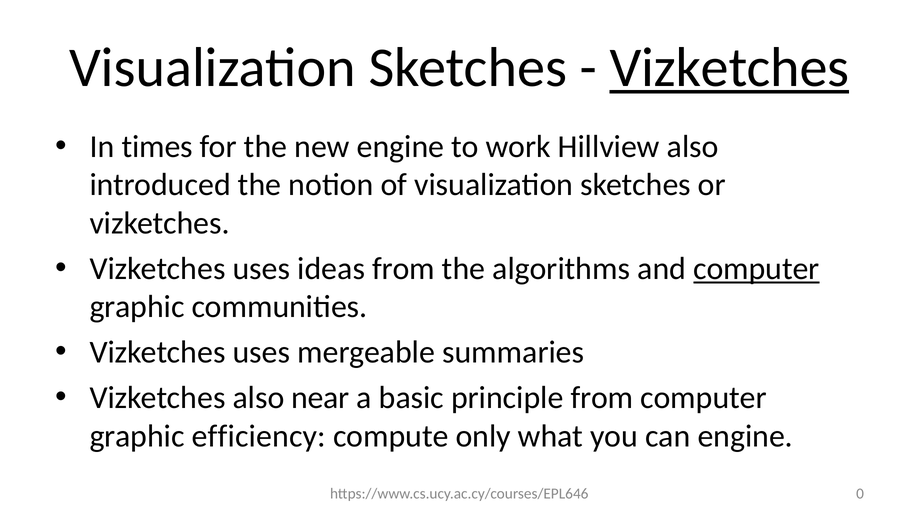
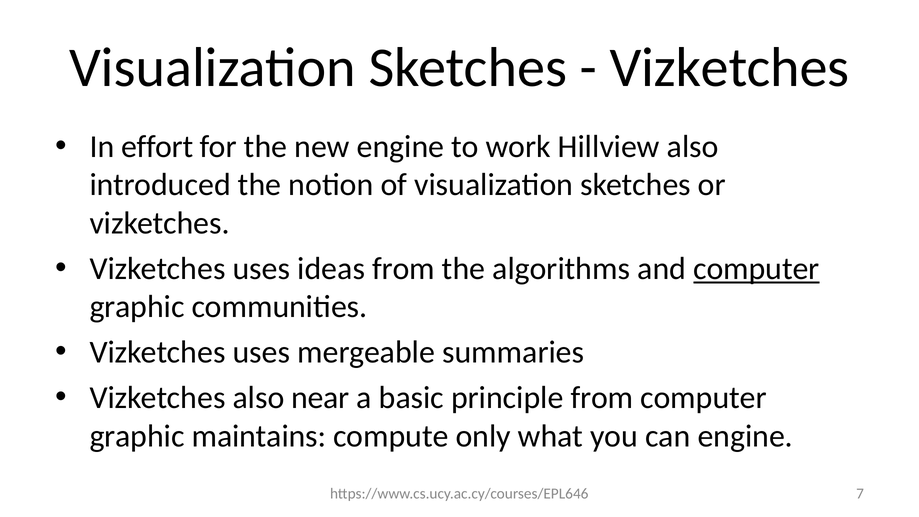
Vizketches underline: present -> none (729, 68)
times: times -> effort (157, 147)
efficiency: efficiency -> maintains (259, 436)
0: 0 -> 7 (860, 494)
